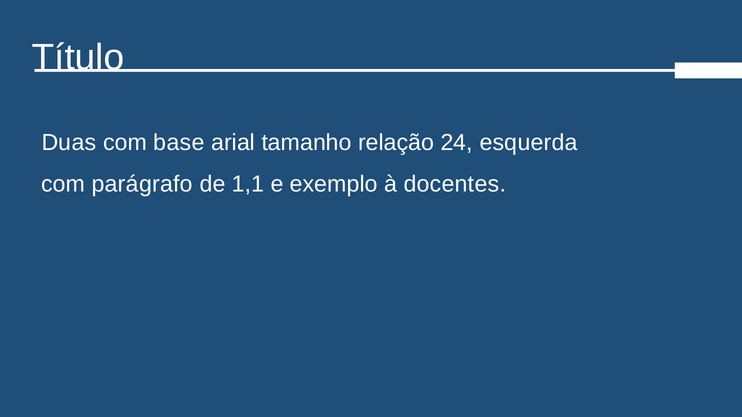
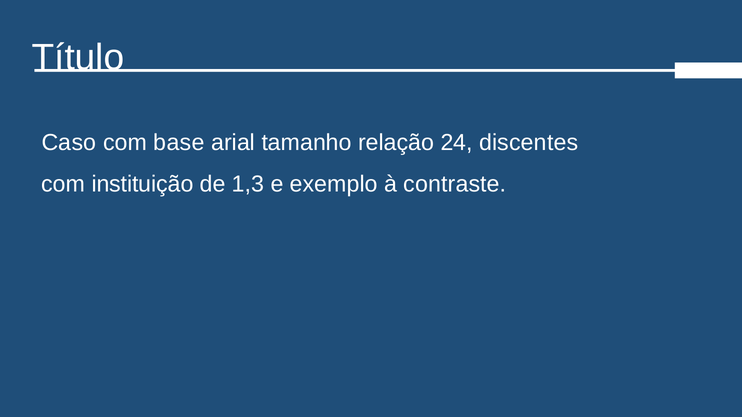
Duas: Duas -> Caso (69, 143)
esquerda: esquerda -> discentes (529, 143)
parágrafo: parágrafo -> instituição (142, 184)
1,1: 1,1 -> 1,3 (248, 184)
docentes: docentes -> contraste (455, 184)
